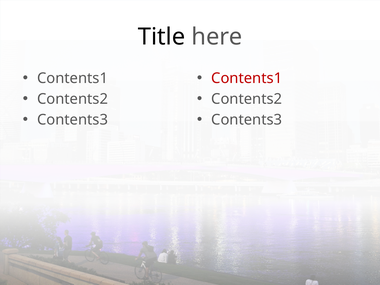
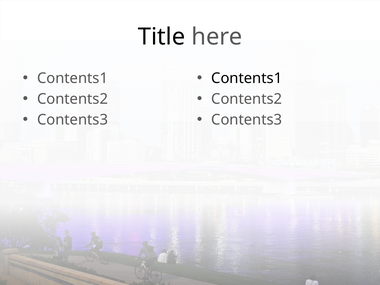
Contents1 colour: red -> black (247, 78)
